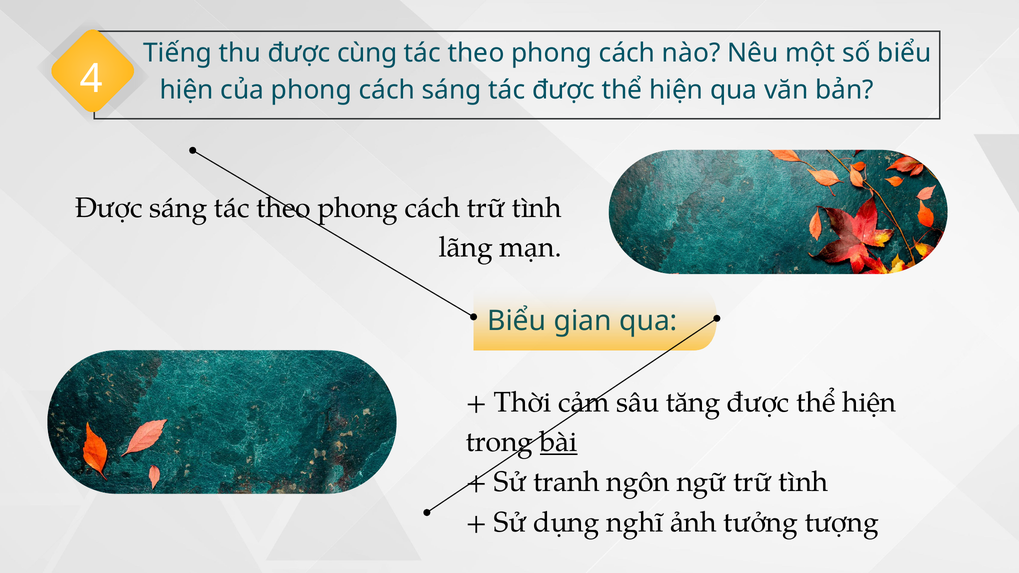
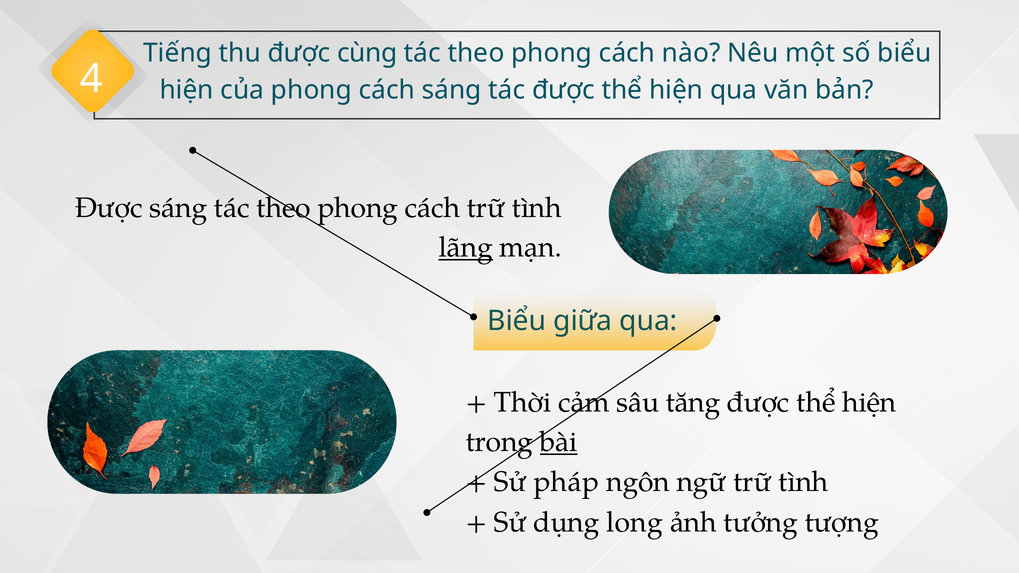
lãng underline: none -> present (466, 248)
gian: gian -> giữa (583, 321)
tranh: tranh -> pháp (566, 482)
nghĩ: nghĩ -> long (635, 523)
